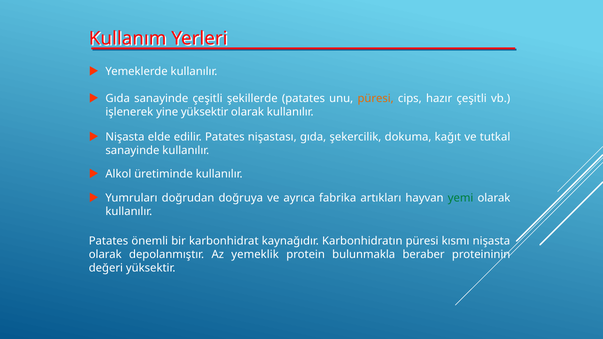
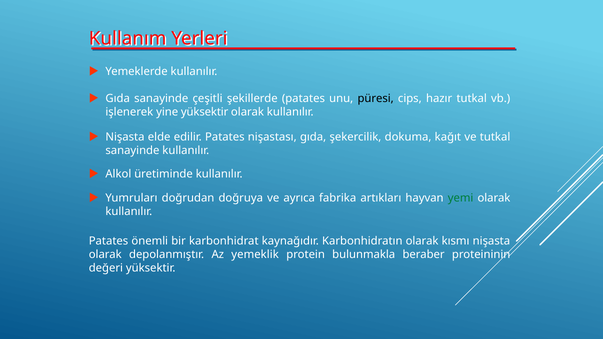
püresi colour: orange -> black (376, 99)
hazır çeşitli: çeşitli -> tutkal (472, 99)
Karbonhidratın püresi: püresi -> olarak (422, 241)
